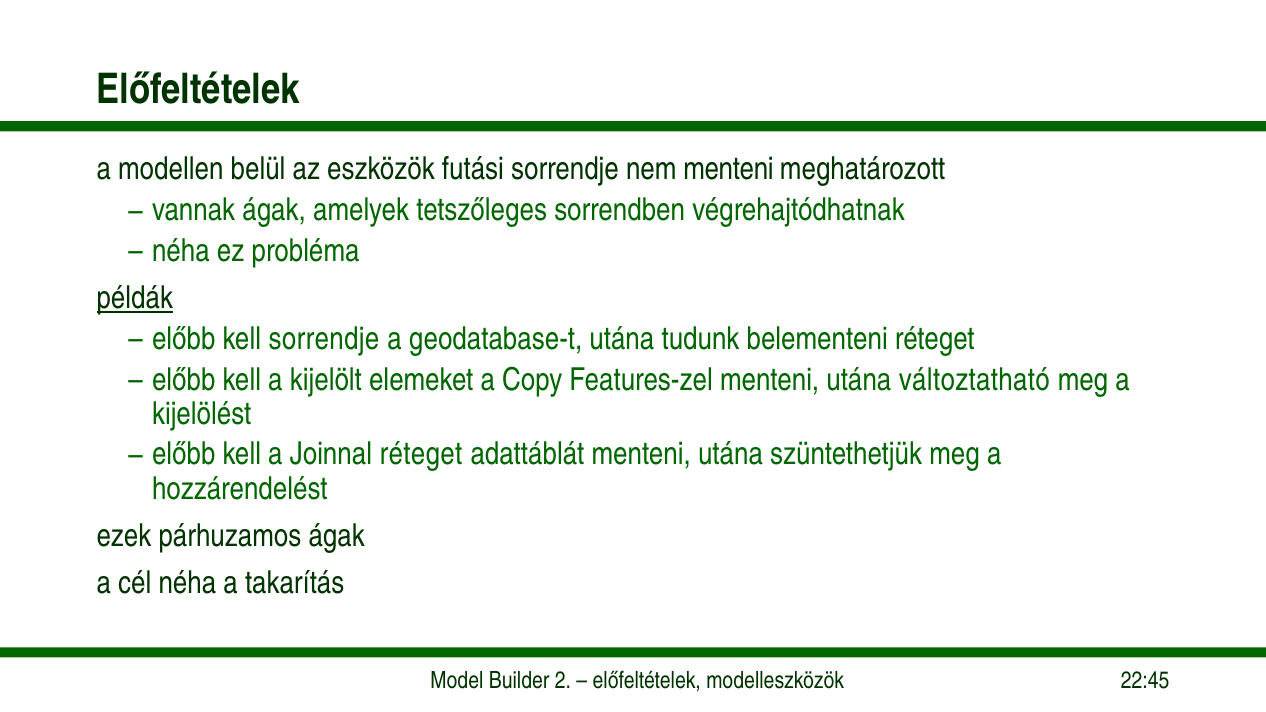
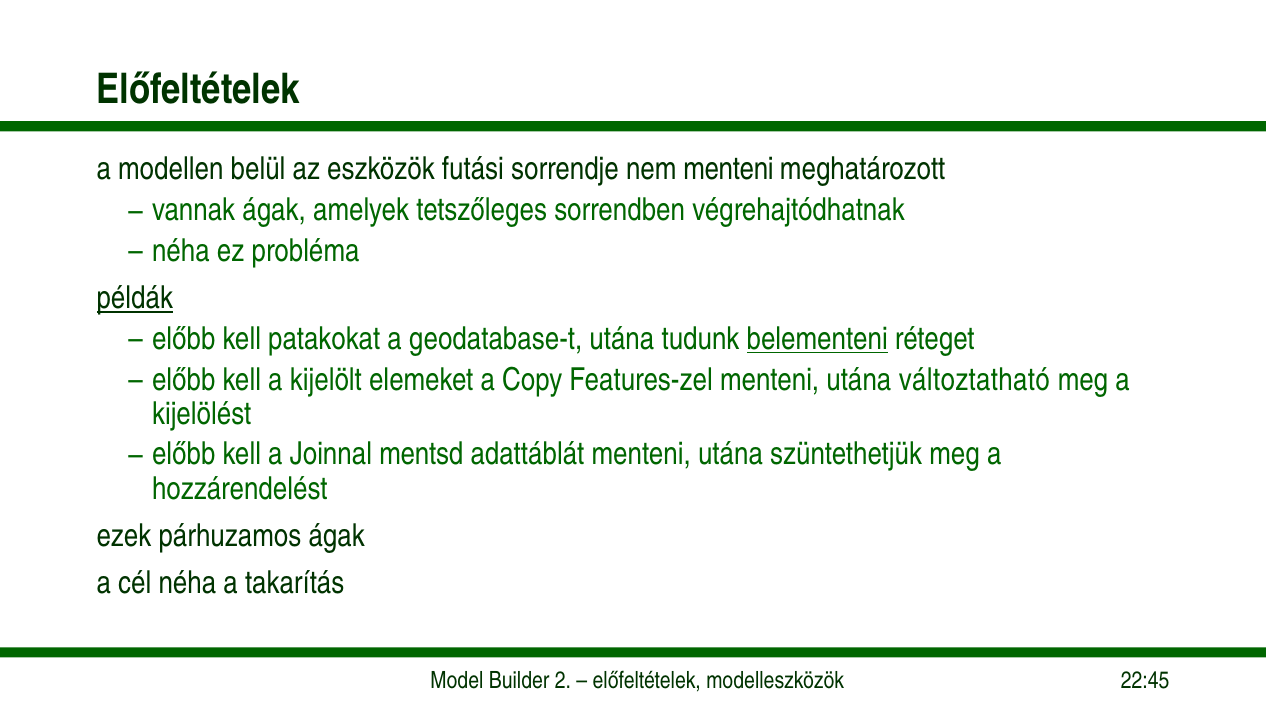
kell sorrendje: sorrendje -> patakokat (324, 339)
belementeni underline: none -> present (817, 339)
Joinnal réteget: réteget -> mentsd (421, 455)
